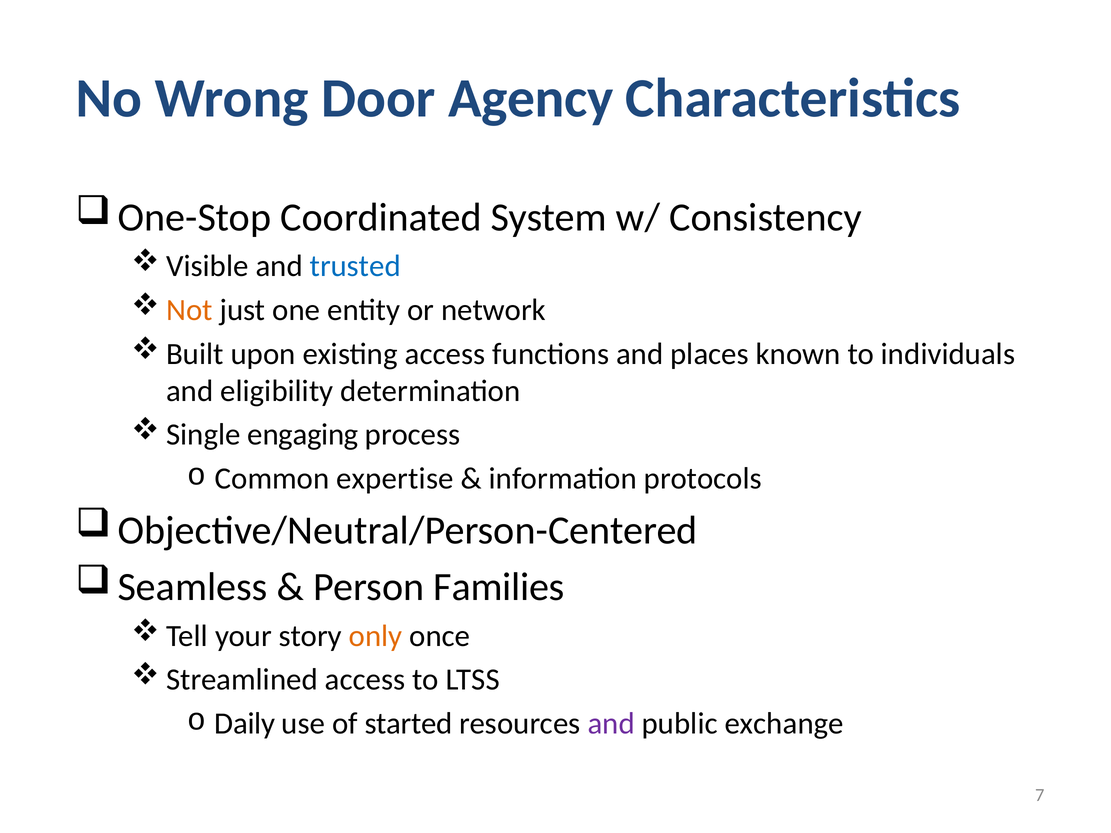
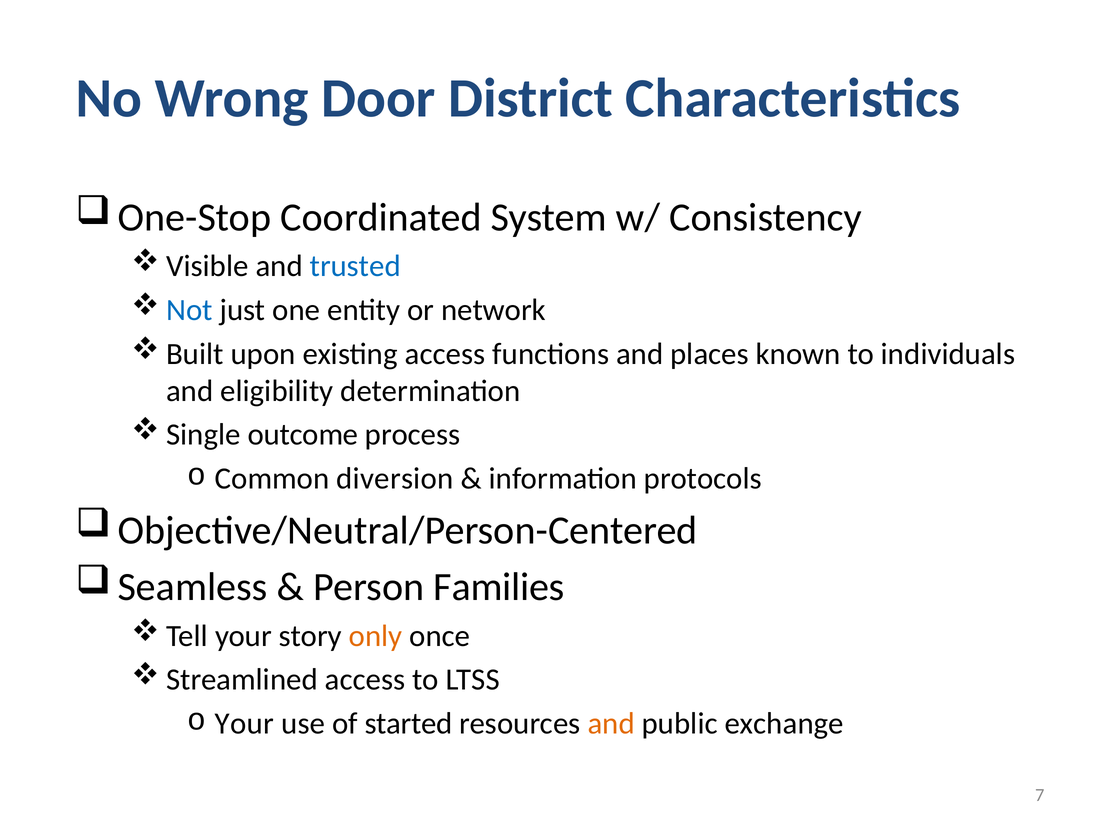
Agency: Agency -> District (531, 98)
Not colour: orange -> blue (189, 310)
engaging: engaging -> outcome (303, 435)
expertise: expertise -> diversion (395, 479)
Daily: Daily -> Your (244, 724)
and colour: purple -> orange (611, 724)
